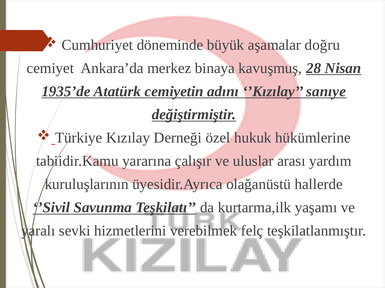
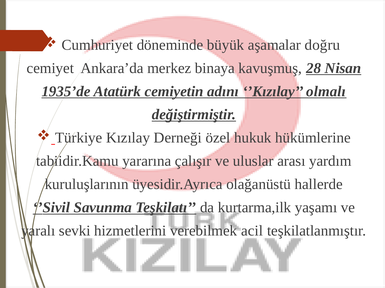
sanıye: sanıye -> olmalı (326, 92)
felç: felç -> acil (252, 231)
